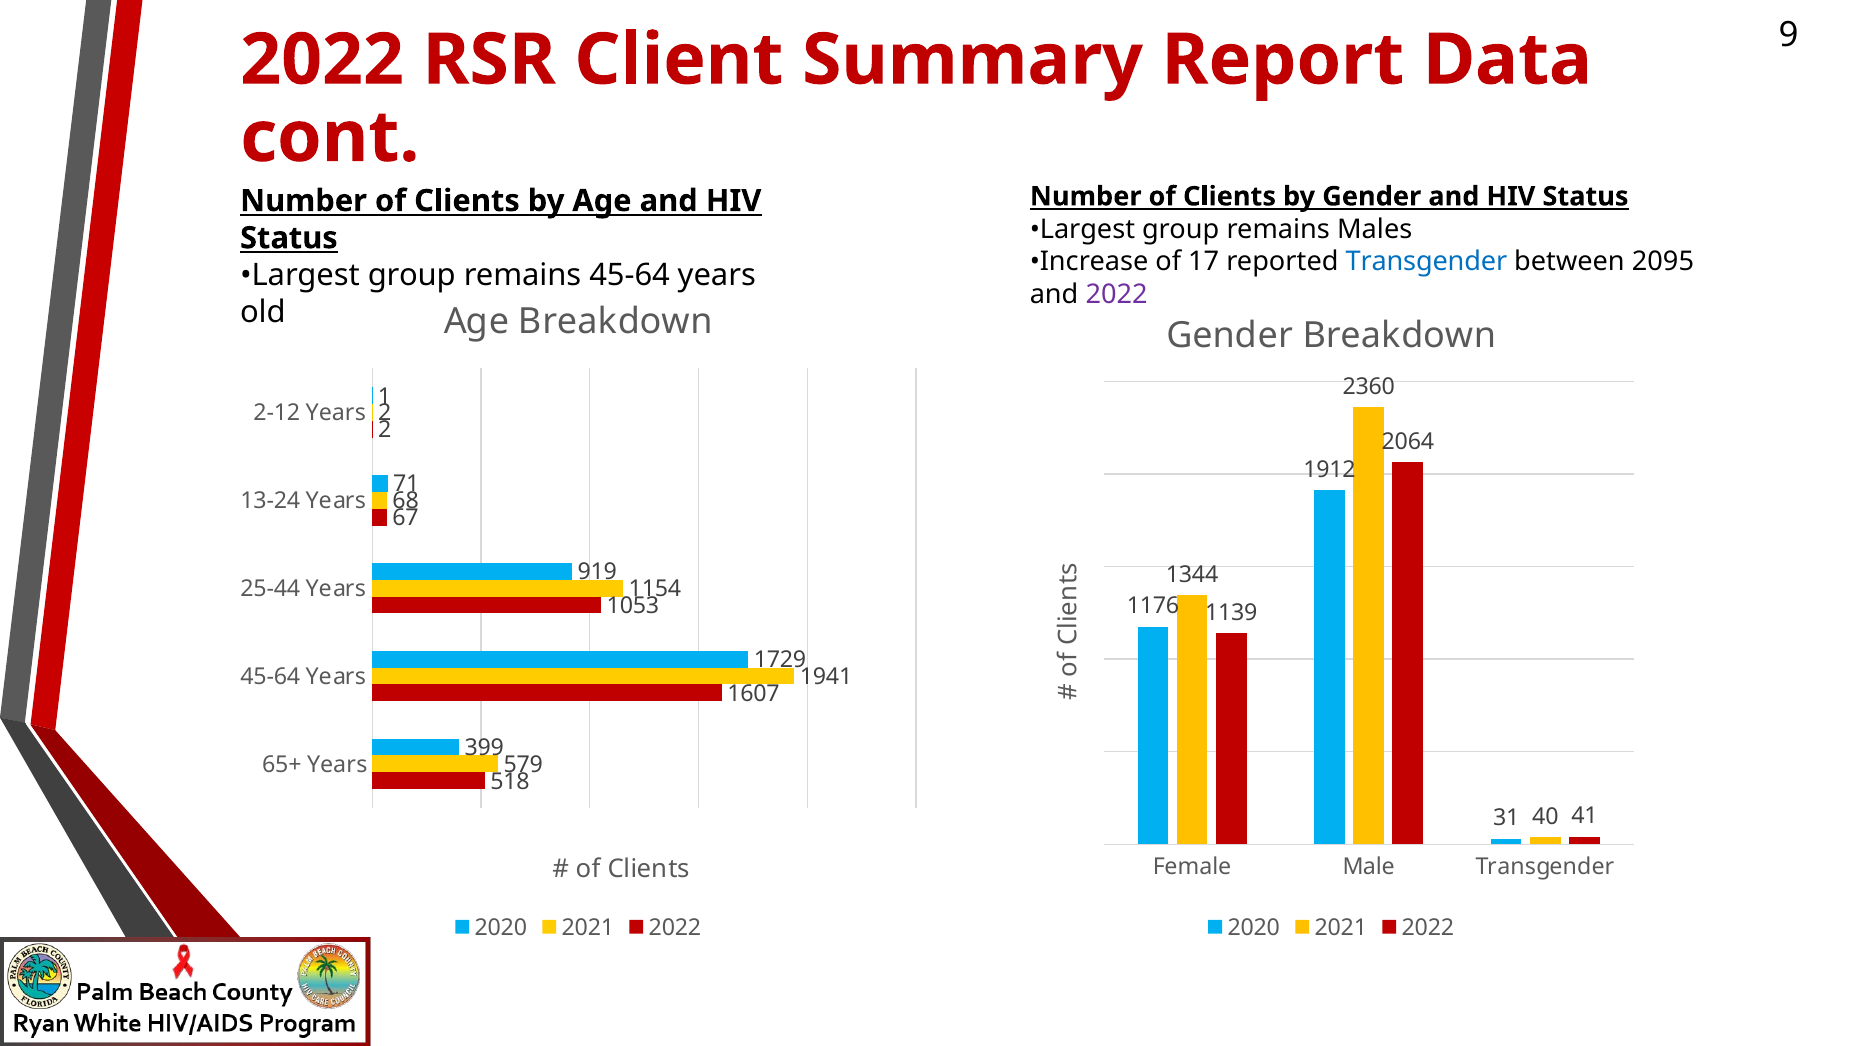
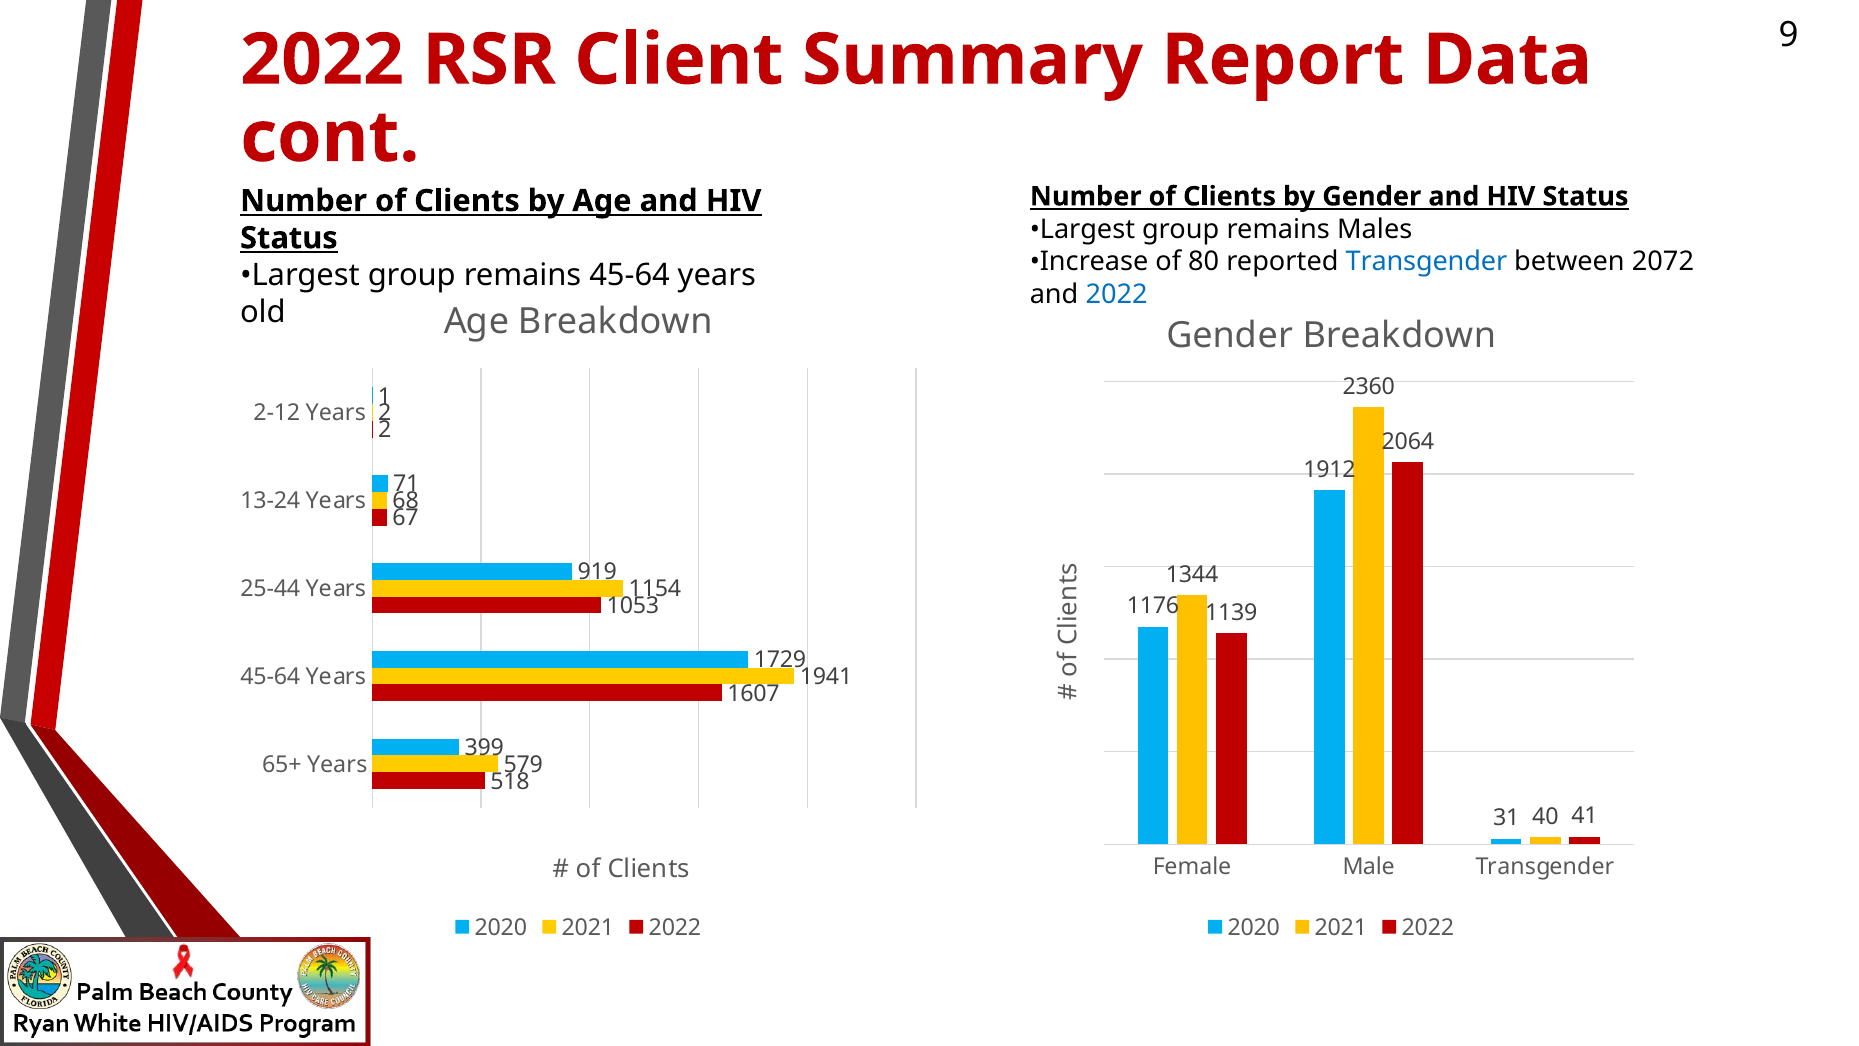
17: 17 -> 80 (1204, 262)
2095: 2095 -> 2072 (1663, 262)
2022 colour: purple -> blue (1117, 294)
